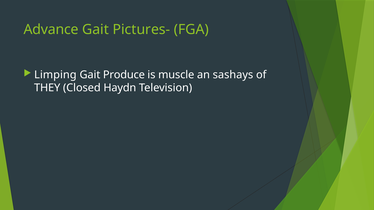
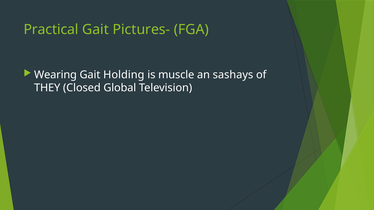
Advance: Advance -> Practical (51, 29)
Limping: Limping -> Wearing (55, 75)
Produce: Produce -> Holding (124, 75)
Haydn: Haydn -> Global (120, 88)
